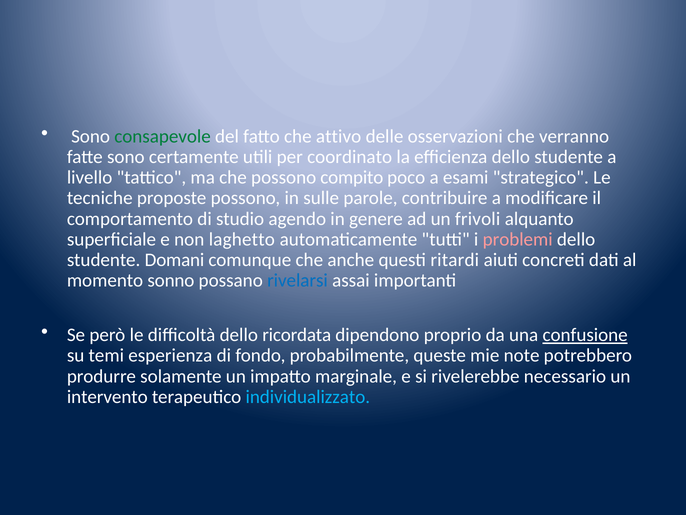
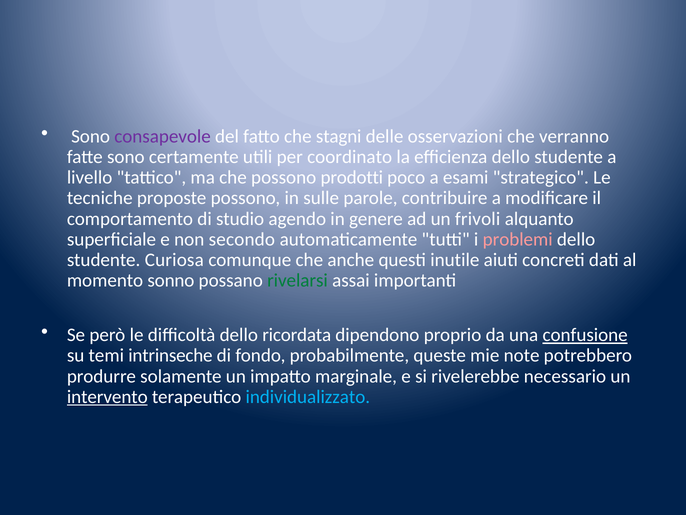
consapevole colour: green -> purple (163, 136)
attivo: attivo -> stagni (339, 136)
compito: compito -> prodotti (352, 177)
laghetto: laghetto -> secondo (242, 239)
Domani: Domani -> Curiosa (174, 260)
ritardi: ritardi -> inutile (455, 260)
rivelarsi colour: blue -> green (297, 280)
esperienza: esperienza -> intrinseche (170, 355)
intervento underline: none -> present (107, 396)
